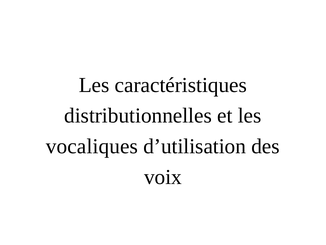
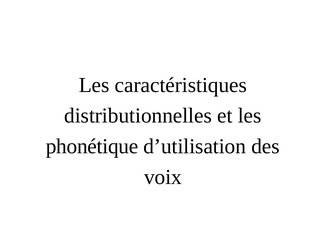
vocaliques: vocaliques -> phonétique (92, 146)
